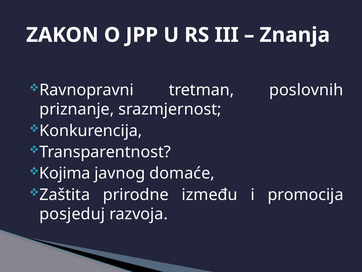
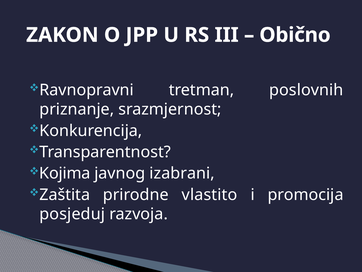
Znanja: Znanja -> Obično (295, 35)
domaće: domaće -> izabrani (182, 173)
između: između -> vlastito (210, 194)
